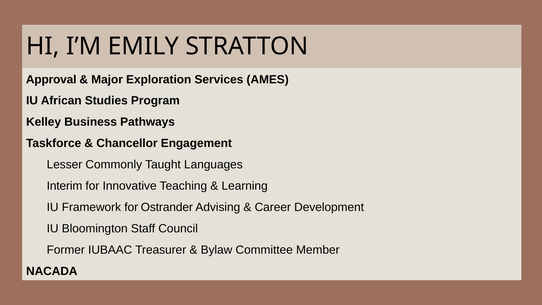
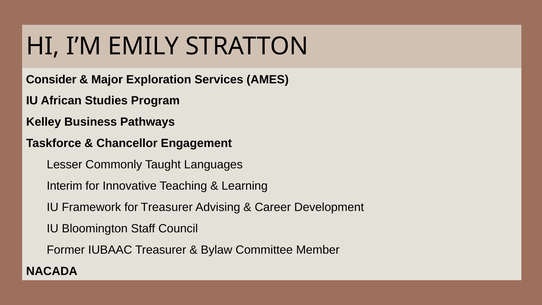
Approval: Approval -> Consider (51, 79)
for Ostrander: Ostrander -> Treasurer (167, 207)
